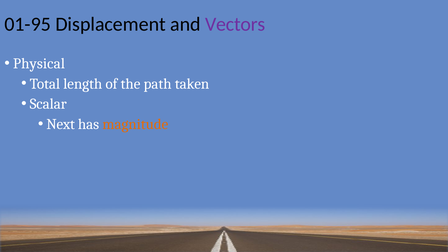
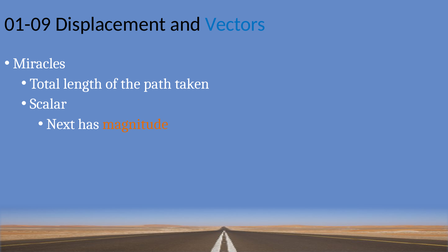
01-95: 01-95 -> 01-09 (28, 24)
Vectors colour: purple -> blue (235, 24)
Physical: Physical -> Miracles (39, 64)
